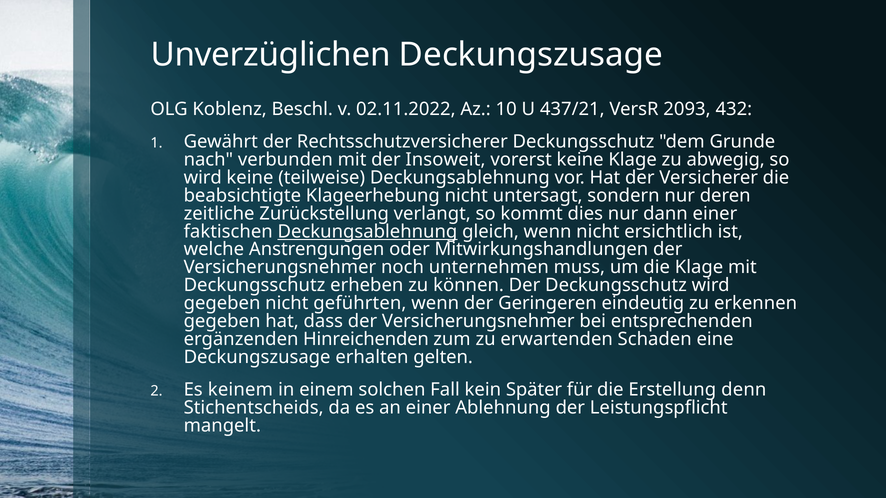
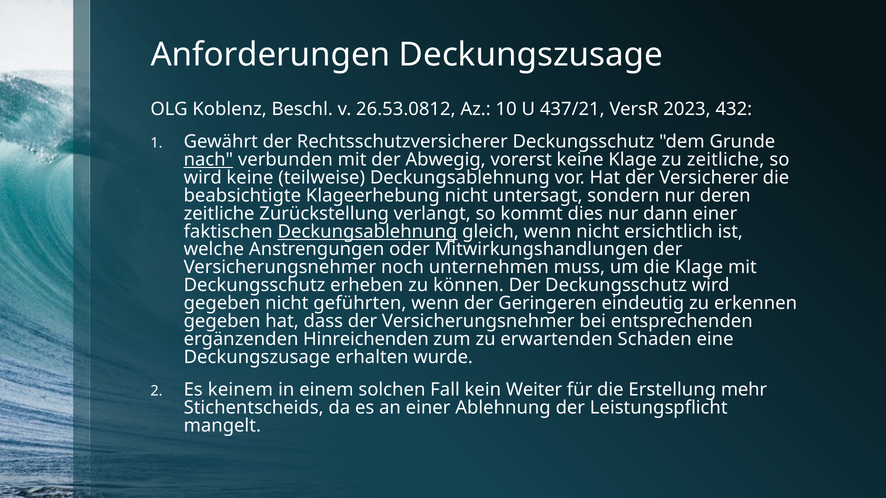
Unverzüglichen: Unverzüglichen -> Anforderungen (271, 55)
02.11.2022: 02.11.2022 -> 26.53.0812 (406, 109)
2093: 2093 -> 2023 (687, 109)
nach underline: none -> present (208, 160)
Insoweit: Insoweit -> Abwegig (446, 160)
zu abwegig: abwegig -> zeitliche (726, 160)
gelten: gelten -> wurde (443, 357)
Später: Später -> Weiter (534, 390)
denn: denn -> mehr (744, 390)
